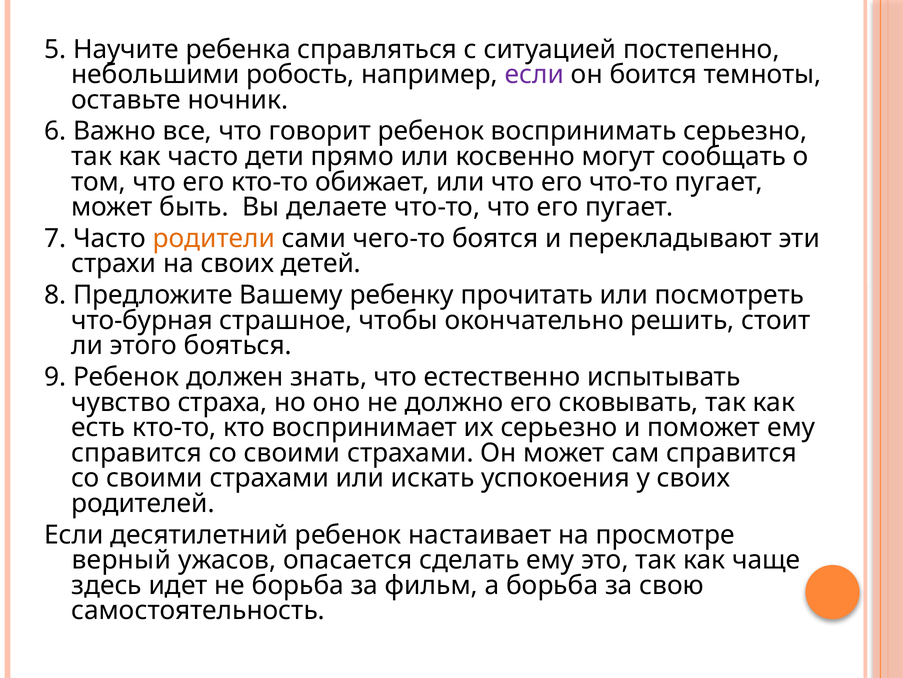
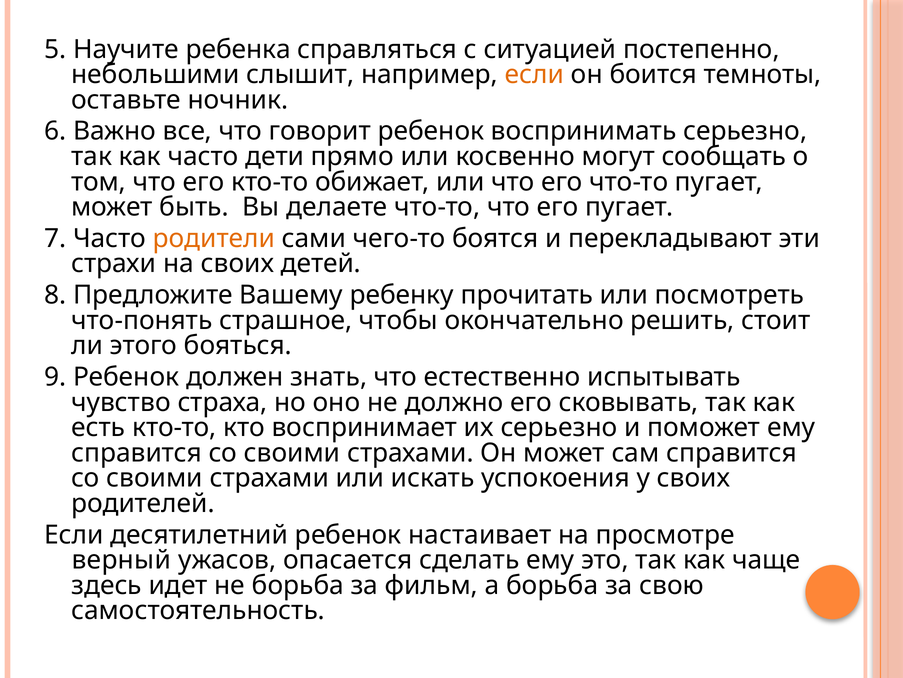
робость: робость -> слышит (300, 75)
если colour: purple -> orange (534, 75)
что-бурная: что-бурная -> что-понять (142, 320)
